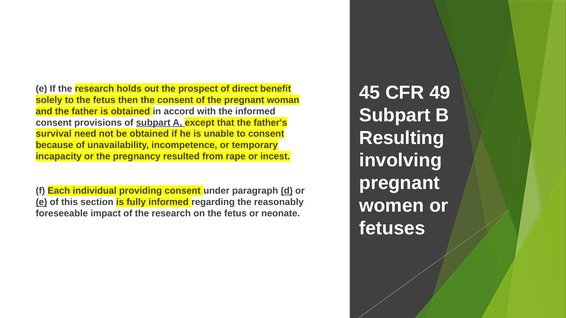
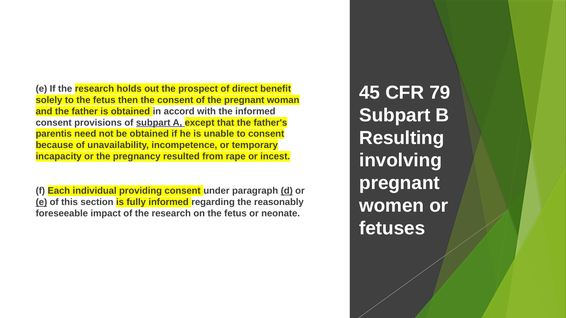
49: 49 -> 79 (440, 93)
survival: survival -> parentis (54, 134)
